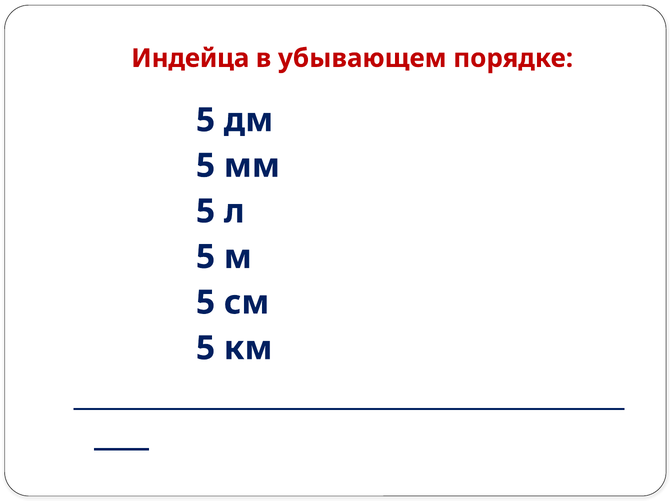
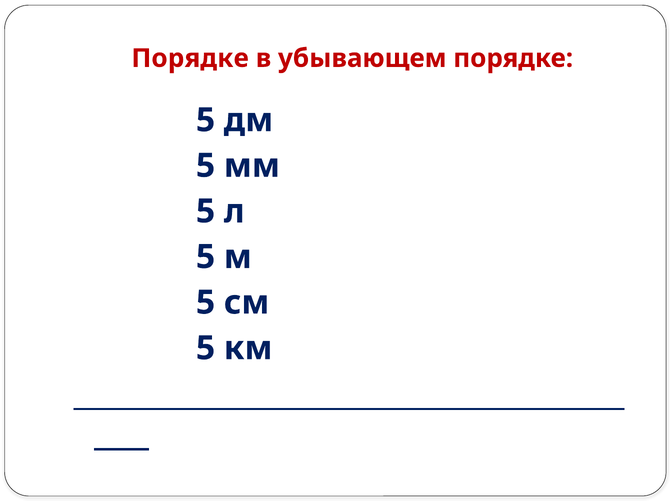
Индейца: Индейца -> Порядке (190, 58)
